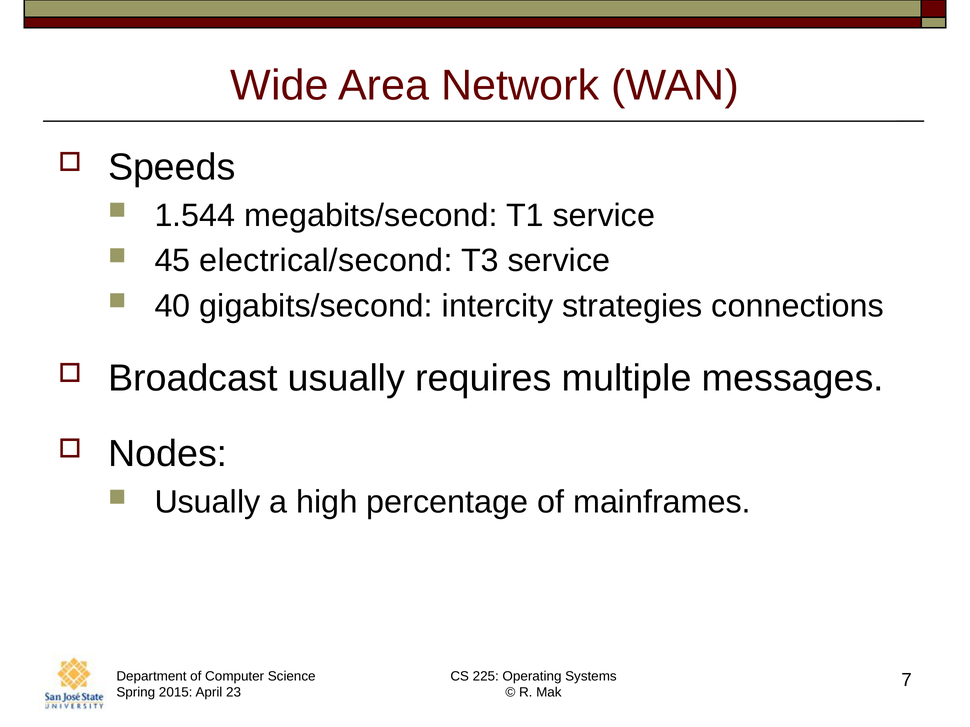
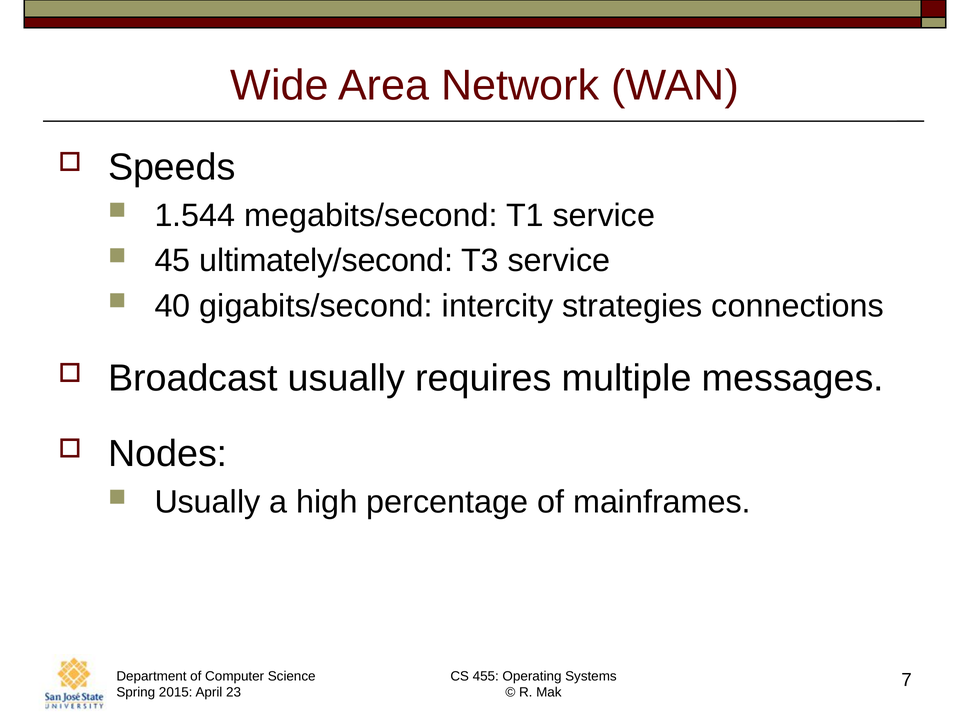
electrical/second: electrical/second -> ultimately/second (326, 261)
225: 225 -> 455 (486, 677)
